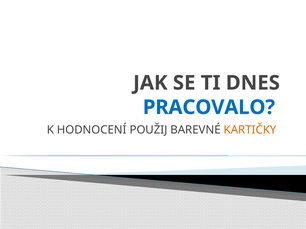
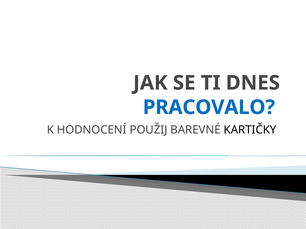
KARTIČKY colour: orange -> black (250, 130)
